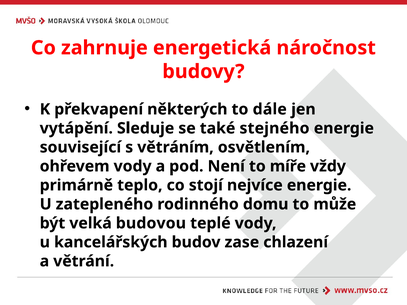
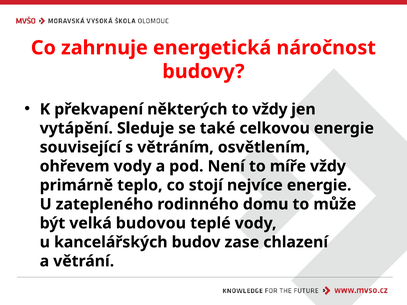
to dále: dále -> vždy (270, 109)
stejného: stejného -> celkovou (275, 128)
